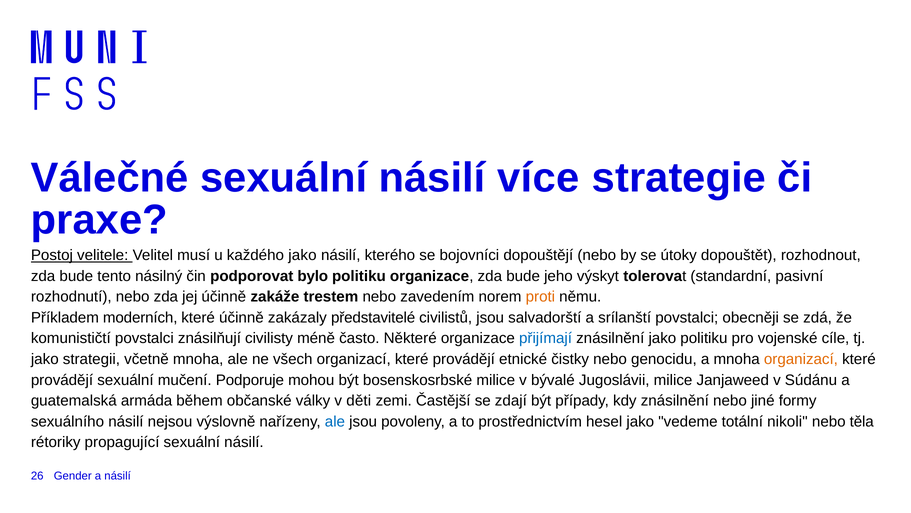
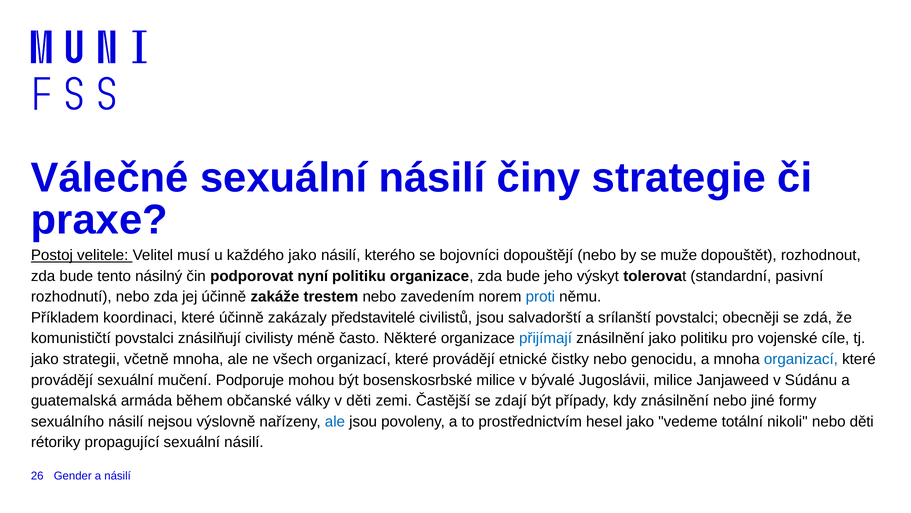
více: více -> činy (539, 178)
útoky: útoky -> muže (679, 255)
bylo: bylo -> nyní (313, 276)
proti colour: orange -> blue (540, 297)
moderních: moderních -> koordinaci (140, 317)
organizací colour: orange -> blue (801, 359)
nebo těla: těla -> děti (862, 421)
